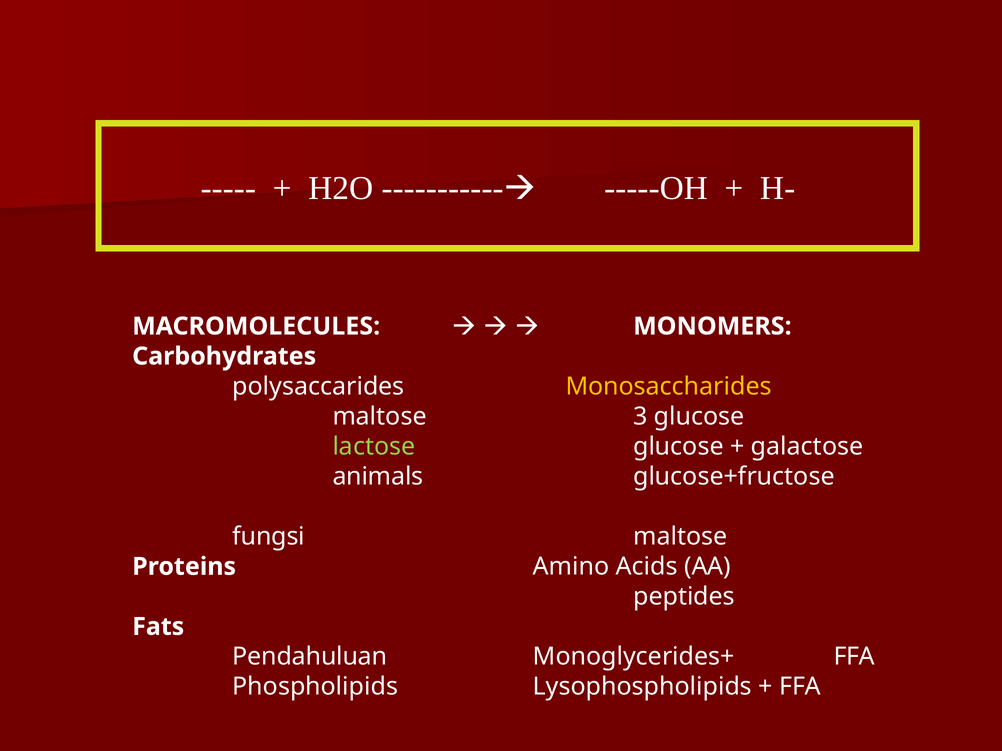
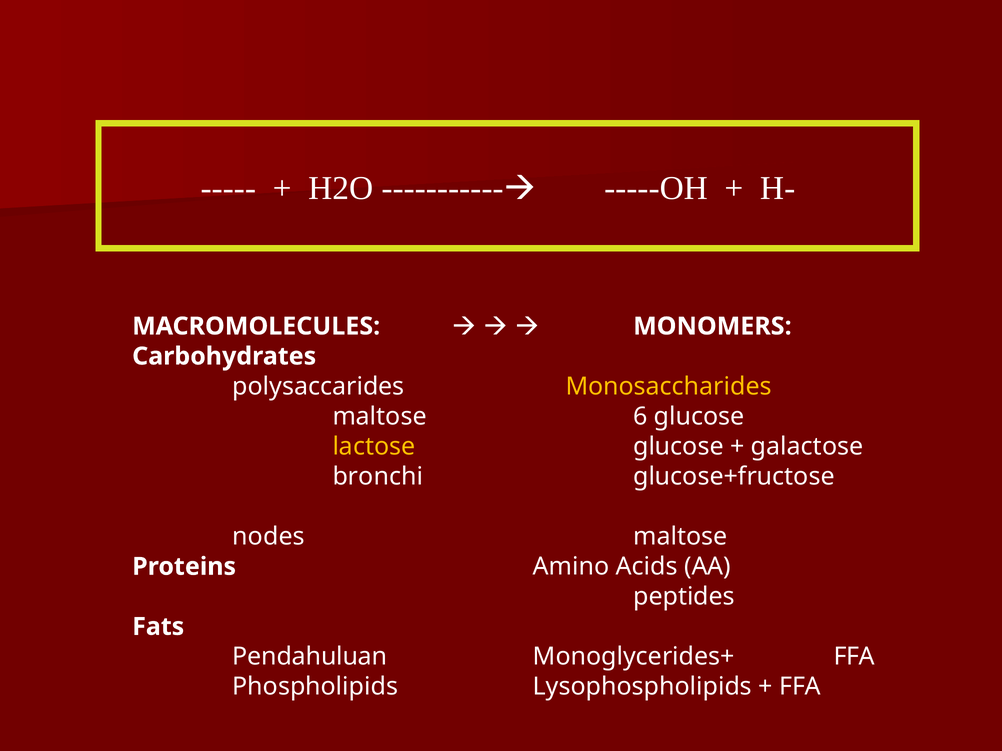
3: 3 -> 6 (640, 417)
lactose colour: light green -> yellow (374, 447)
animals: animals -> bronchi (378, 477)
fungsi: fungsi -> nodes (269, 537)
